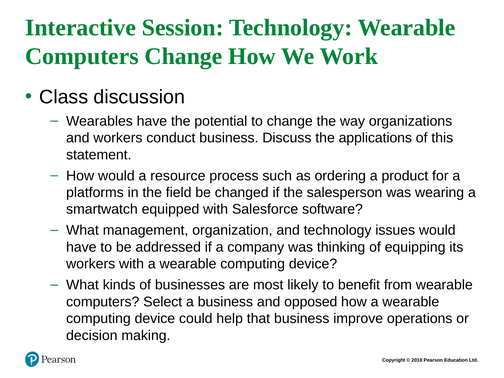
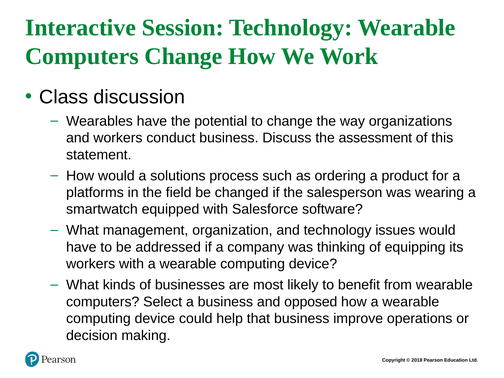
applications: applications -> assessment (375, 138)
resource: resource -> solutions (178, 176)
